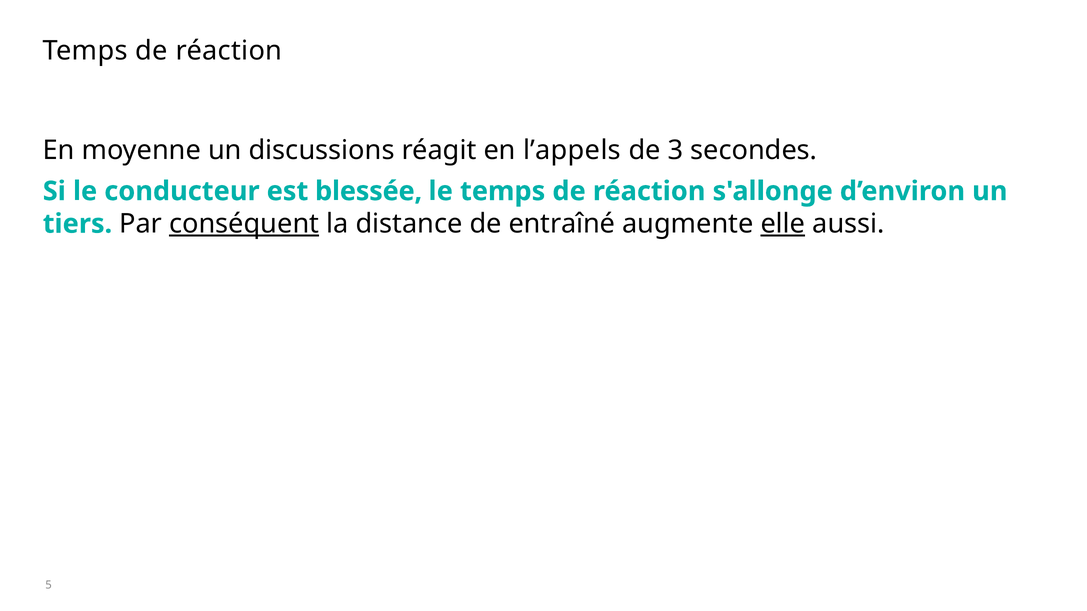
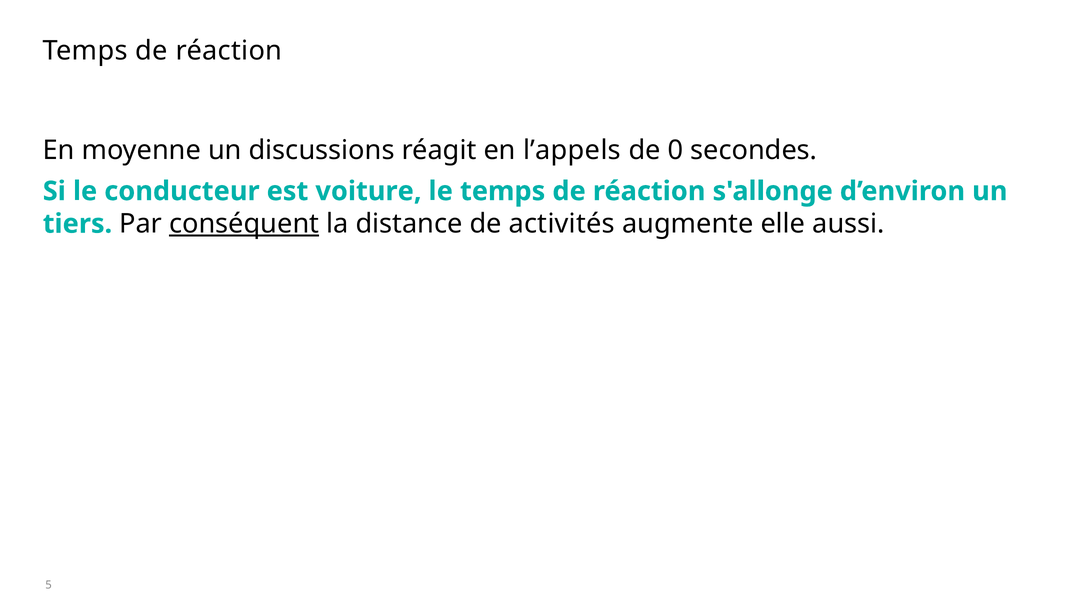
3: 3 -> 0 (676, 151)
blessée: blessée -> voiture (368, 191)
entraîné: entraîné -> activités (562, 224)
elle underline: present -> none (783, 224)
